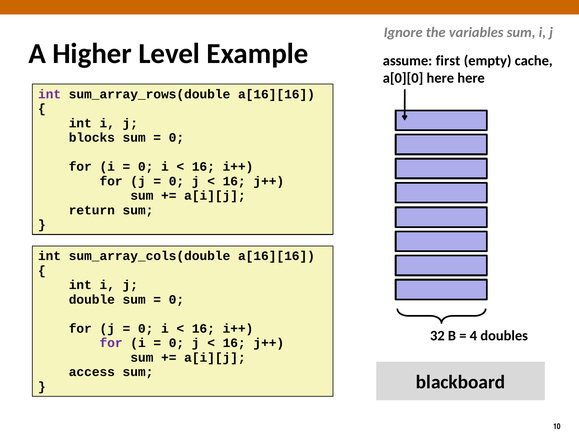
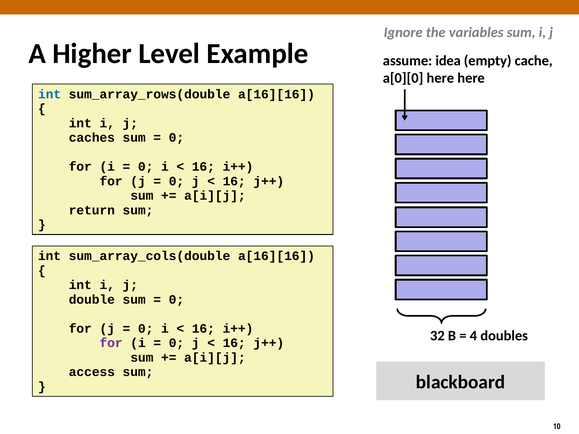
first: first -> idea (448, 61)
int colour: purple -> blue (50, 94)
blocks: blocks -> caches (92, 138)
